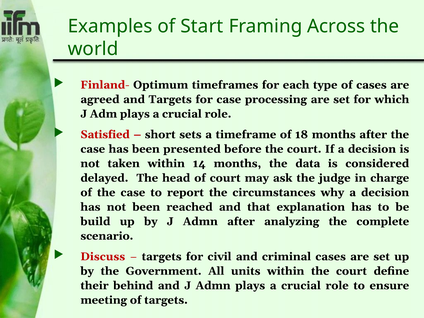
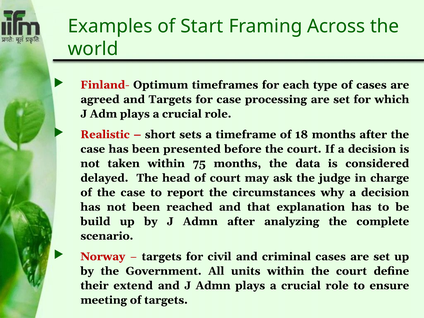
Satisfied: Satisfied -> Realistic (105, 134)
14: 14 -> 75 (199, 163)
Discuss: Discuss -> Norway (103, 257)
behind: behind -> extend (133, 286)
